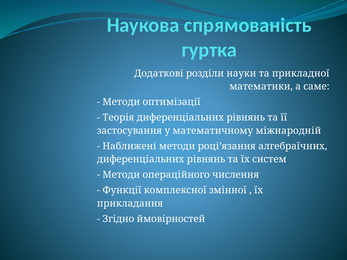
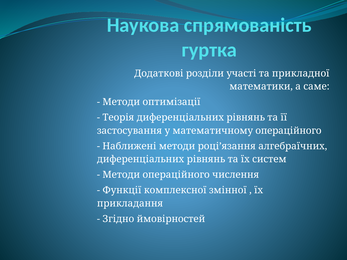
науки: науки -> участі (241, 73)
математичному міжнародній: міжнародній -> операційного (288, 131)
